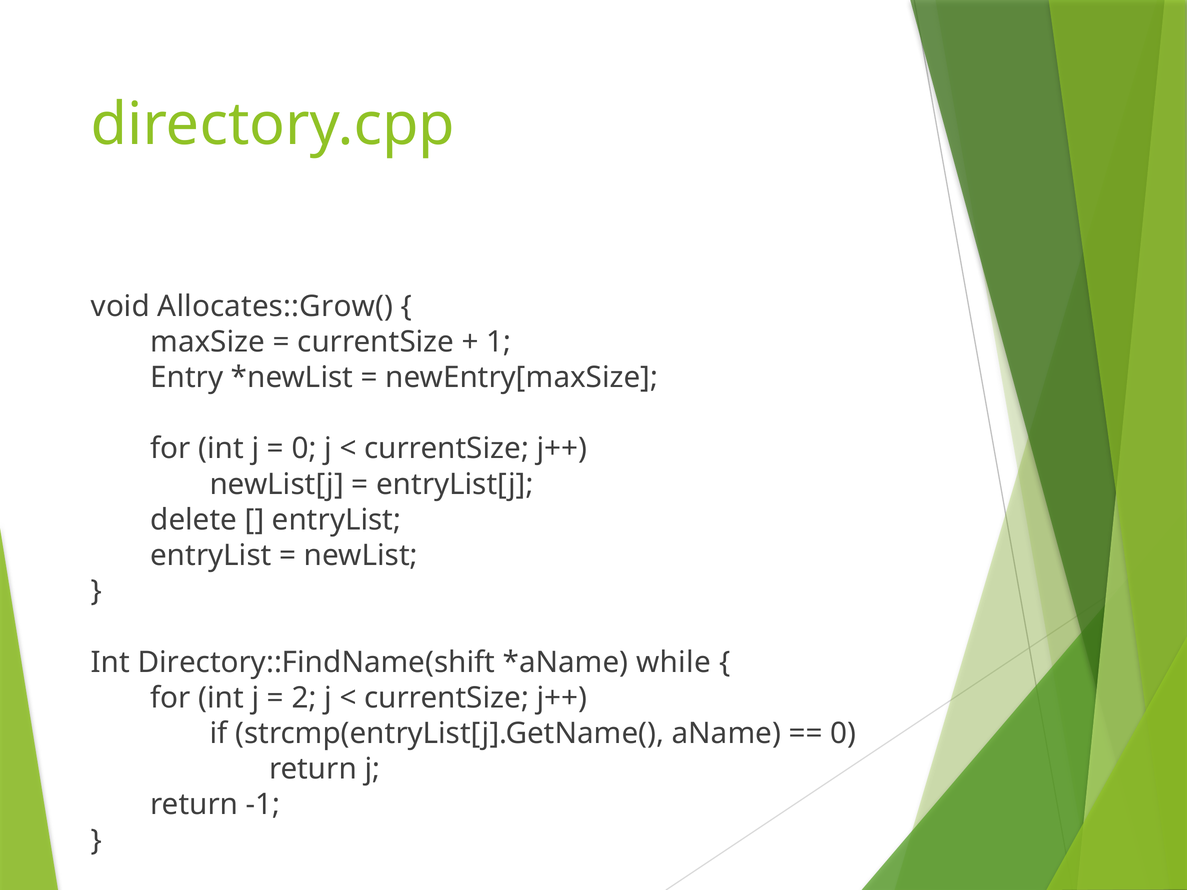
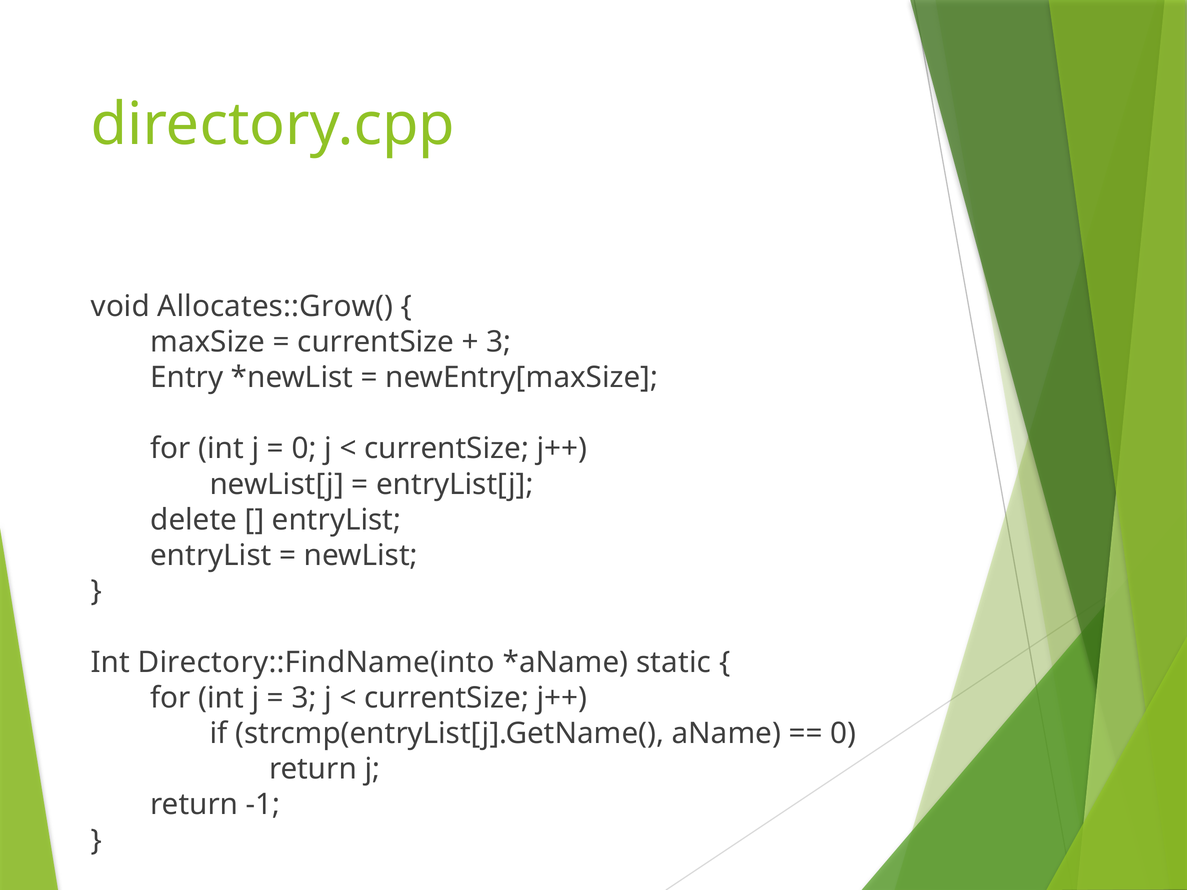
1: 1 -> 3 (499, 342)
Directory::FindName(shift: Directory::FindName(shift -> Directory::FindName(into (316, 662)
while: while -> static (674, 662)
2: 2 -> 3 (304, 698)
